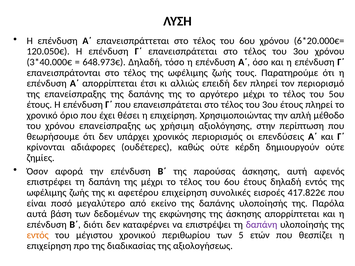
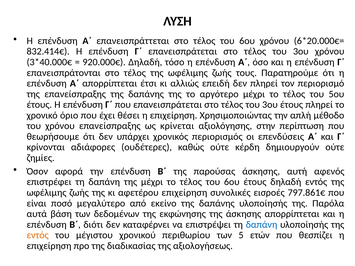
120.050€: 120.050€ -> 832.414€ (48, 52)
648.973€: 648.973€ -> 920.000€ (104, 62)
χρήσιμη: χρήσιμη -> κρίνεται (177, 126)
417.822€: 417.822€ -> 797.861€ (306, 193)
δαπάνη colour: purple -> blue (262, 225)
